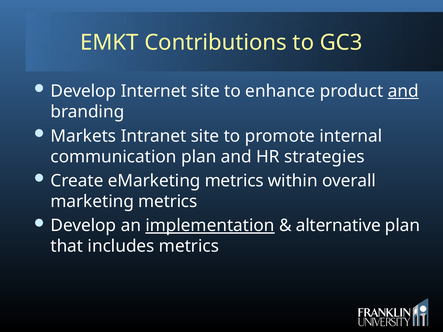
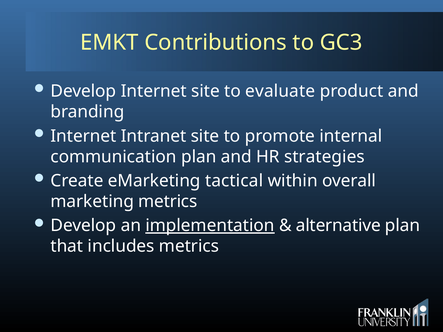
enhance: enhance -> evaluate (280, 91)
and underline: present -> none (403, 91)
Markets: Markets -> Internet (83, 136)
eMarketing metrics: metrics -> tactical (234, 181)
